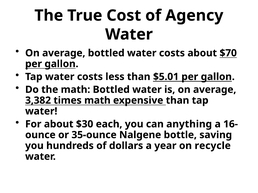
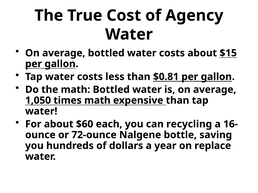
$70: $70 -> $15 (228, 53)
$5.01: $5.01 -> $0.81 (166, 77)
3,382: 3,382 -> 1,050 (38, 101)
$30: $30 -> $60 (85, 124)
anything: anything -> recycling (189, 124)
35-ounce: 35-ounce -> 72-ounce (94, 135)
recycle: recycle -> replace (213, 146)
